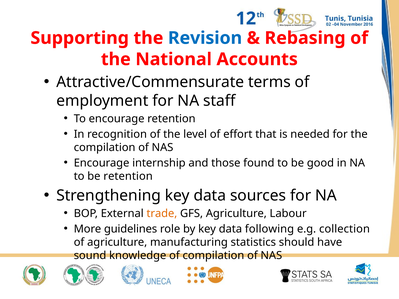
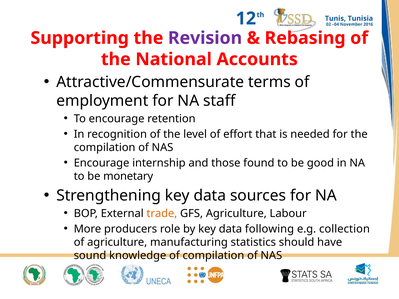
Revision colour: blue -> purple (205, 38)
be retention: retention -> monetary (128, 176)
guidelines: guidelines -> producers (131, 229)
